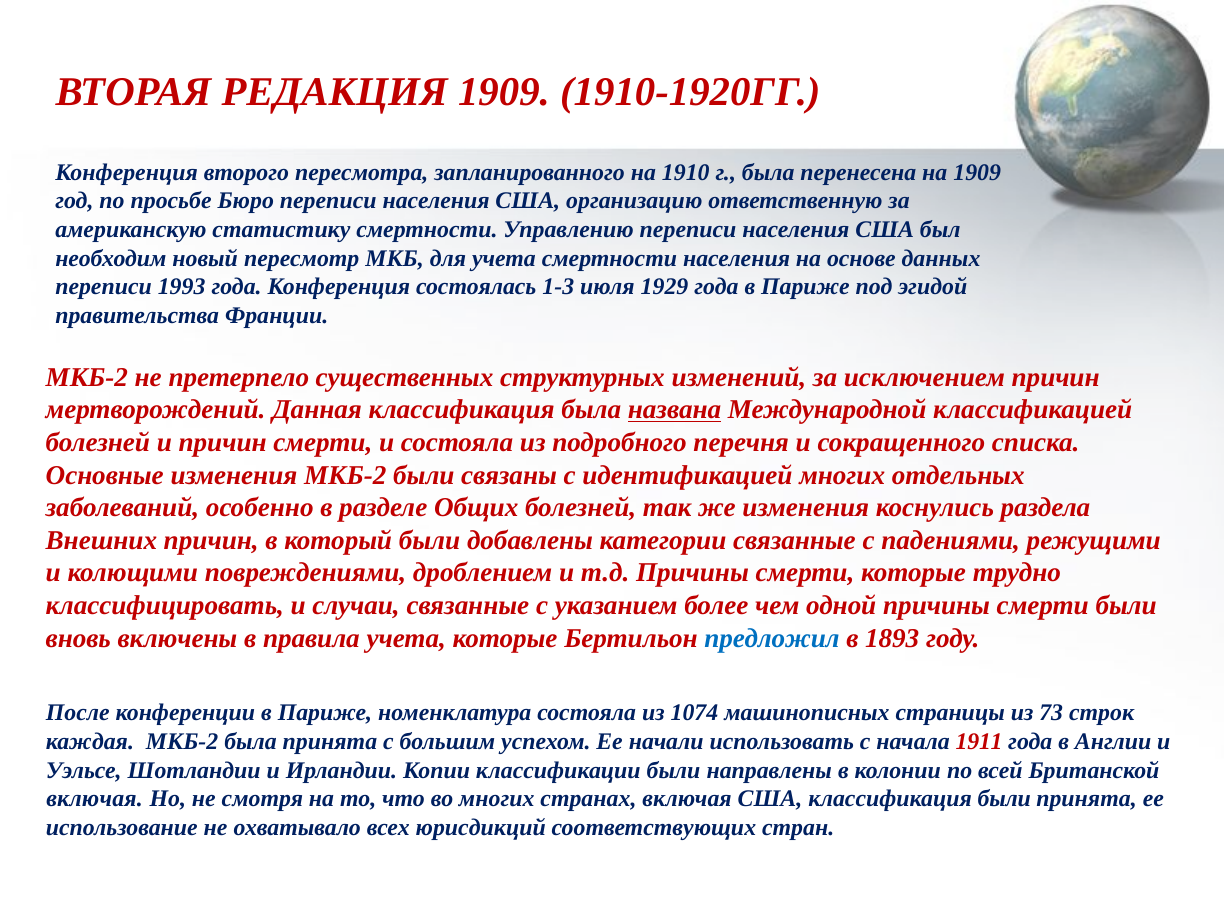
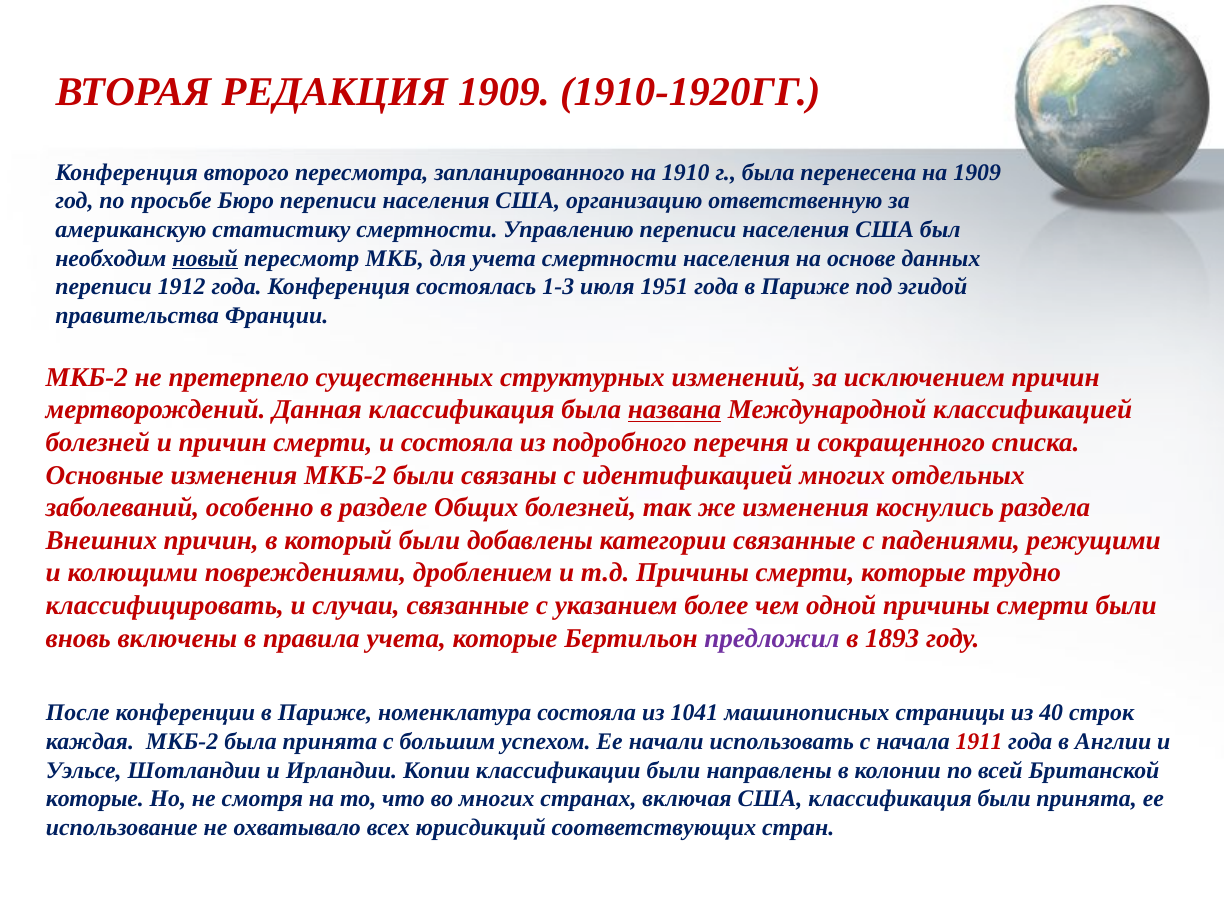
новый underline: none -> present (205, 258)
1993: 1993 -> 1912 (182, 287)
1929: 1929 -> 1951 (665, 287)
предложил colour: blue -> purple (772, 638)
1074: 1074 -> 1041 (694, 713)
73: 73 -> 40 (1051, 713)
включая: включая -> которые (95, 799)
